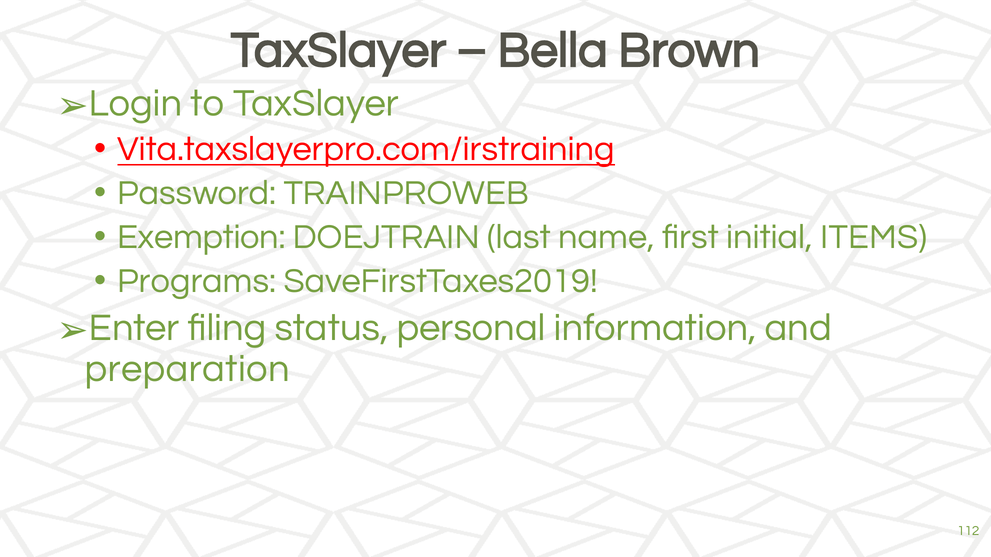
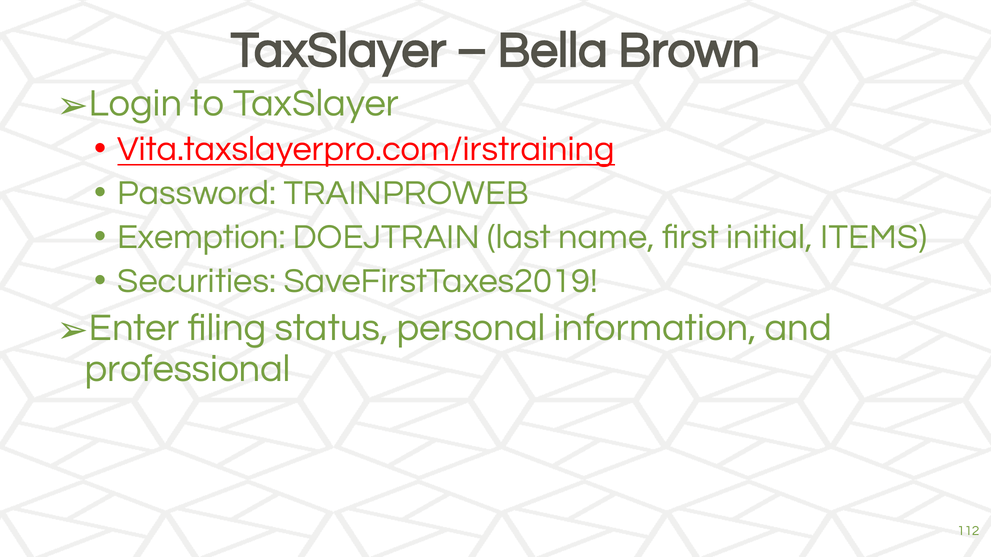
Programs: Programs -> Securities (197, 281)
preparation: preparation -> professional (188, 369)
